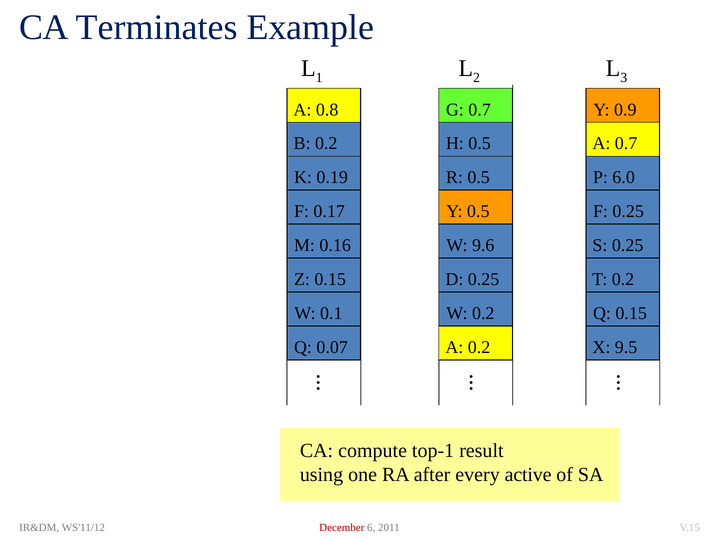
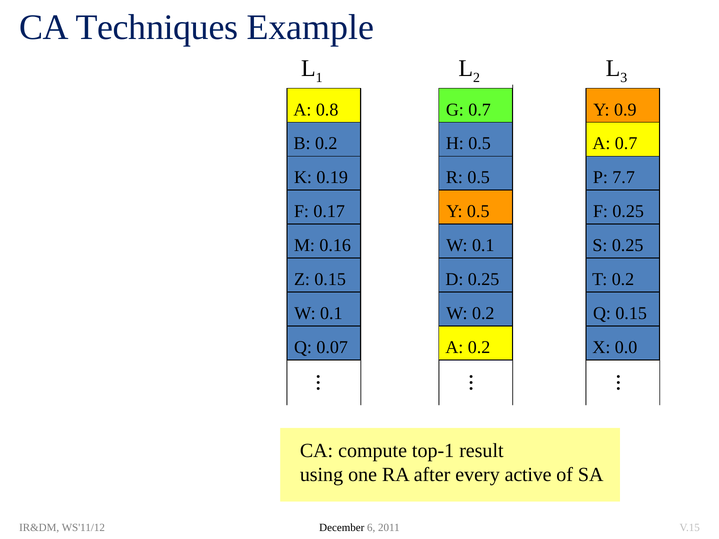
Terminates: Terminates -> Techniques (157, 28)
6.0: 6.0 -> 7.7 (624, 178)
9.6: 9.6 -> 0.1 (483, 245)
9.5: 9.5 -> 0.0 (626, 347)
December colour: red -> black (342, 528)
